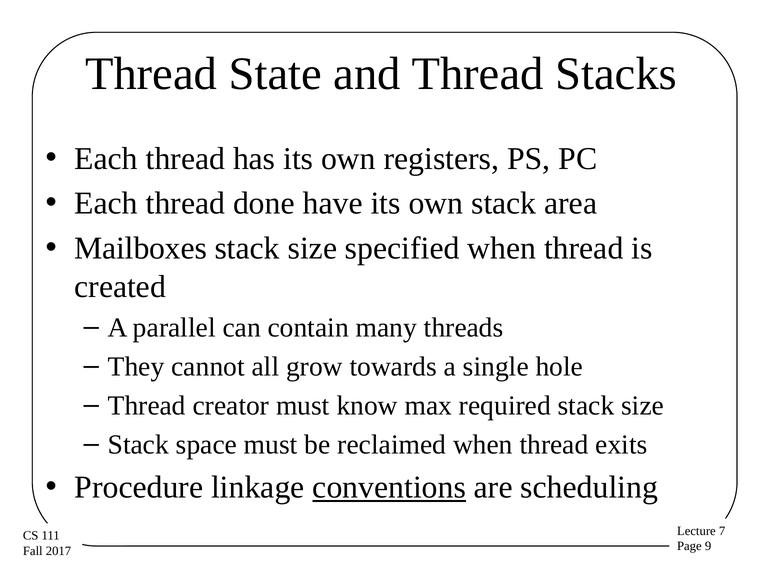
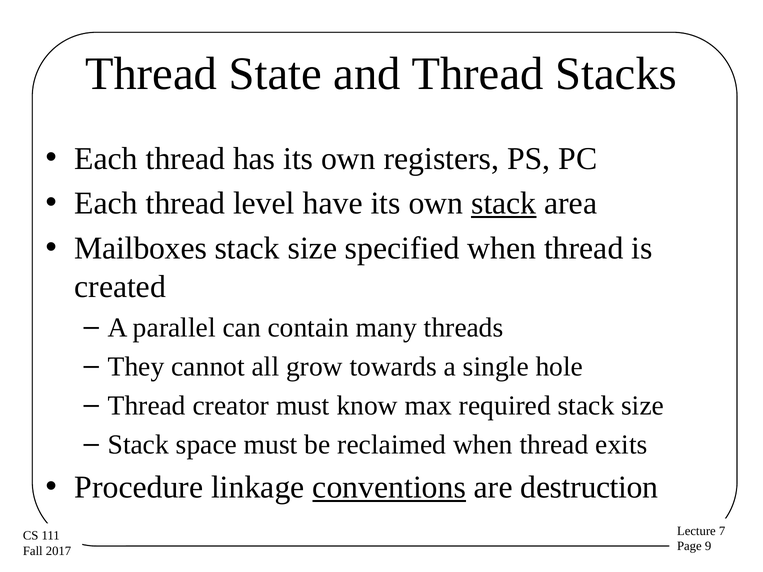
done: done -> level (264, 204)
stack underline: none -> present (504, 204)
scheduling: scheduling -> destruction (589, 488)
